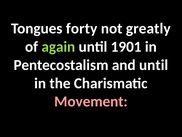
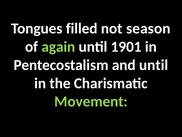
forty: forty -> filled (82, 28)
greatly: greatly -> season (148, 28)
Movement colour: pink -> light green (91, 101)
